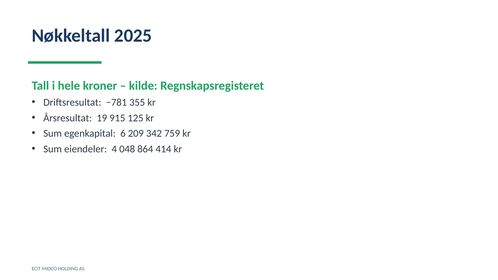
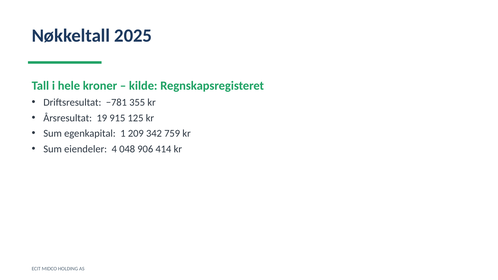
6: 6 -> 1 (123, 134)
864: 864 -> 906 (145, 149)
